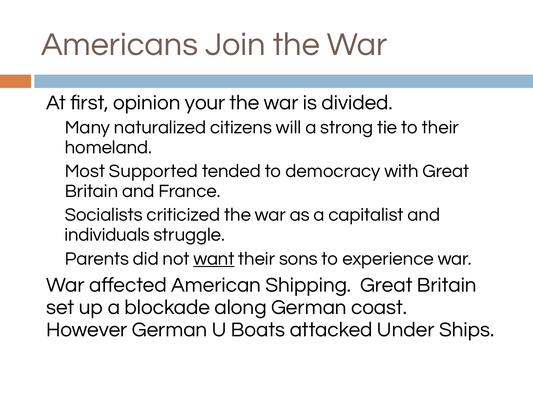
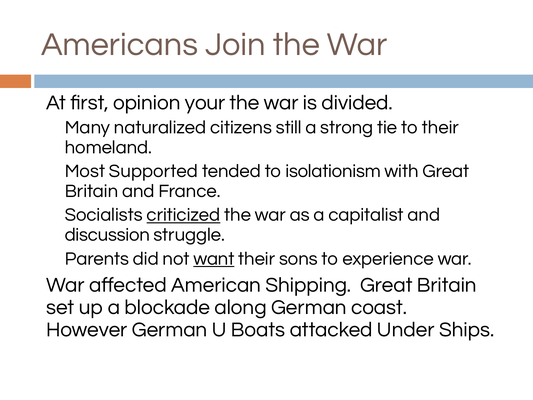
will: will -> still (289, 127)
democracy: democracy -> isolationism (333, 171)
criticized underline: none -> present (183, 215)
individuals: individuals -> discussion (107, 235)
